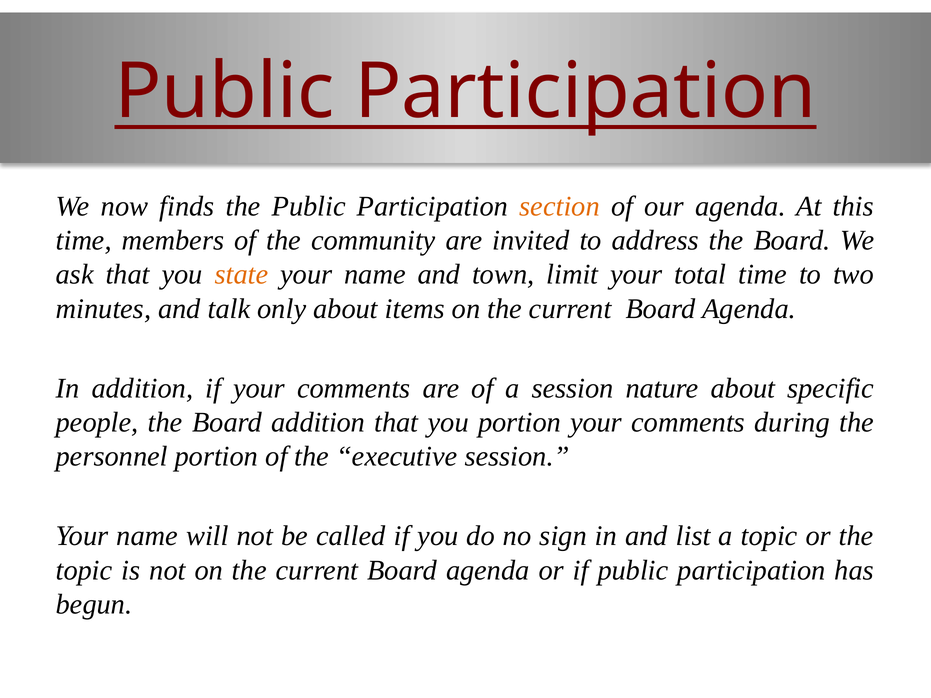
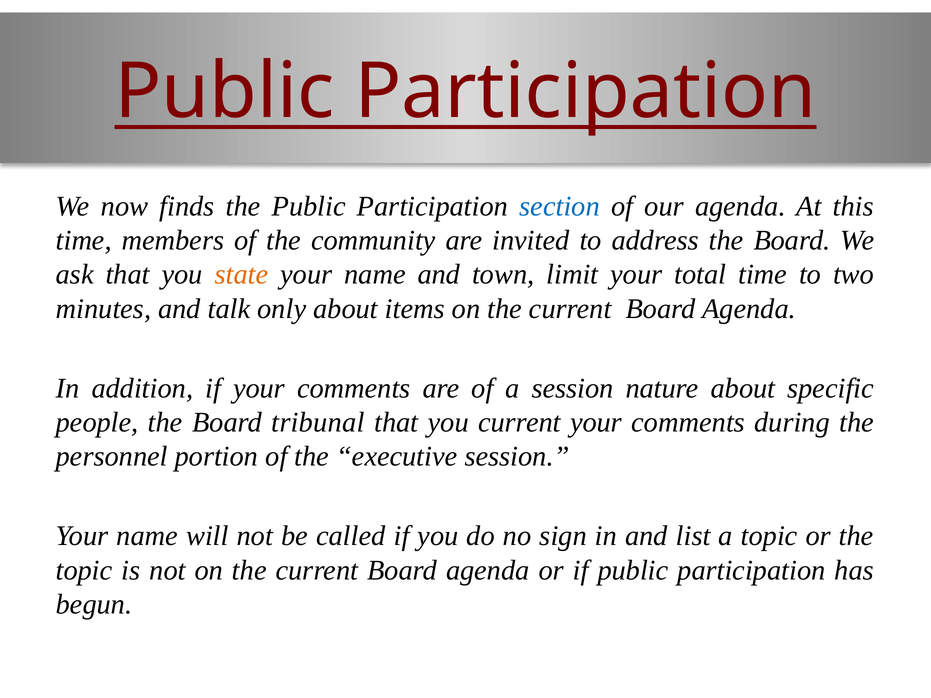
section colour: orange -> blue (560, 206)
Board addition: addition -> tribunal (318, 423)
you portion: portion -> current (519, 423)
